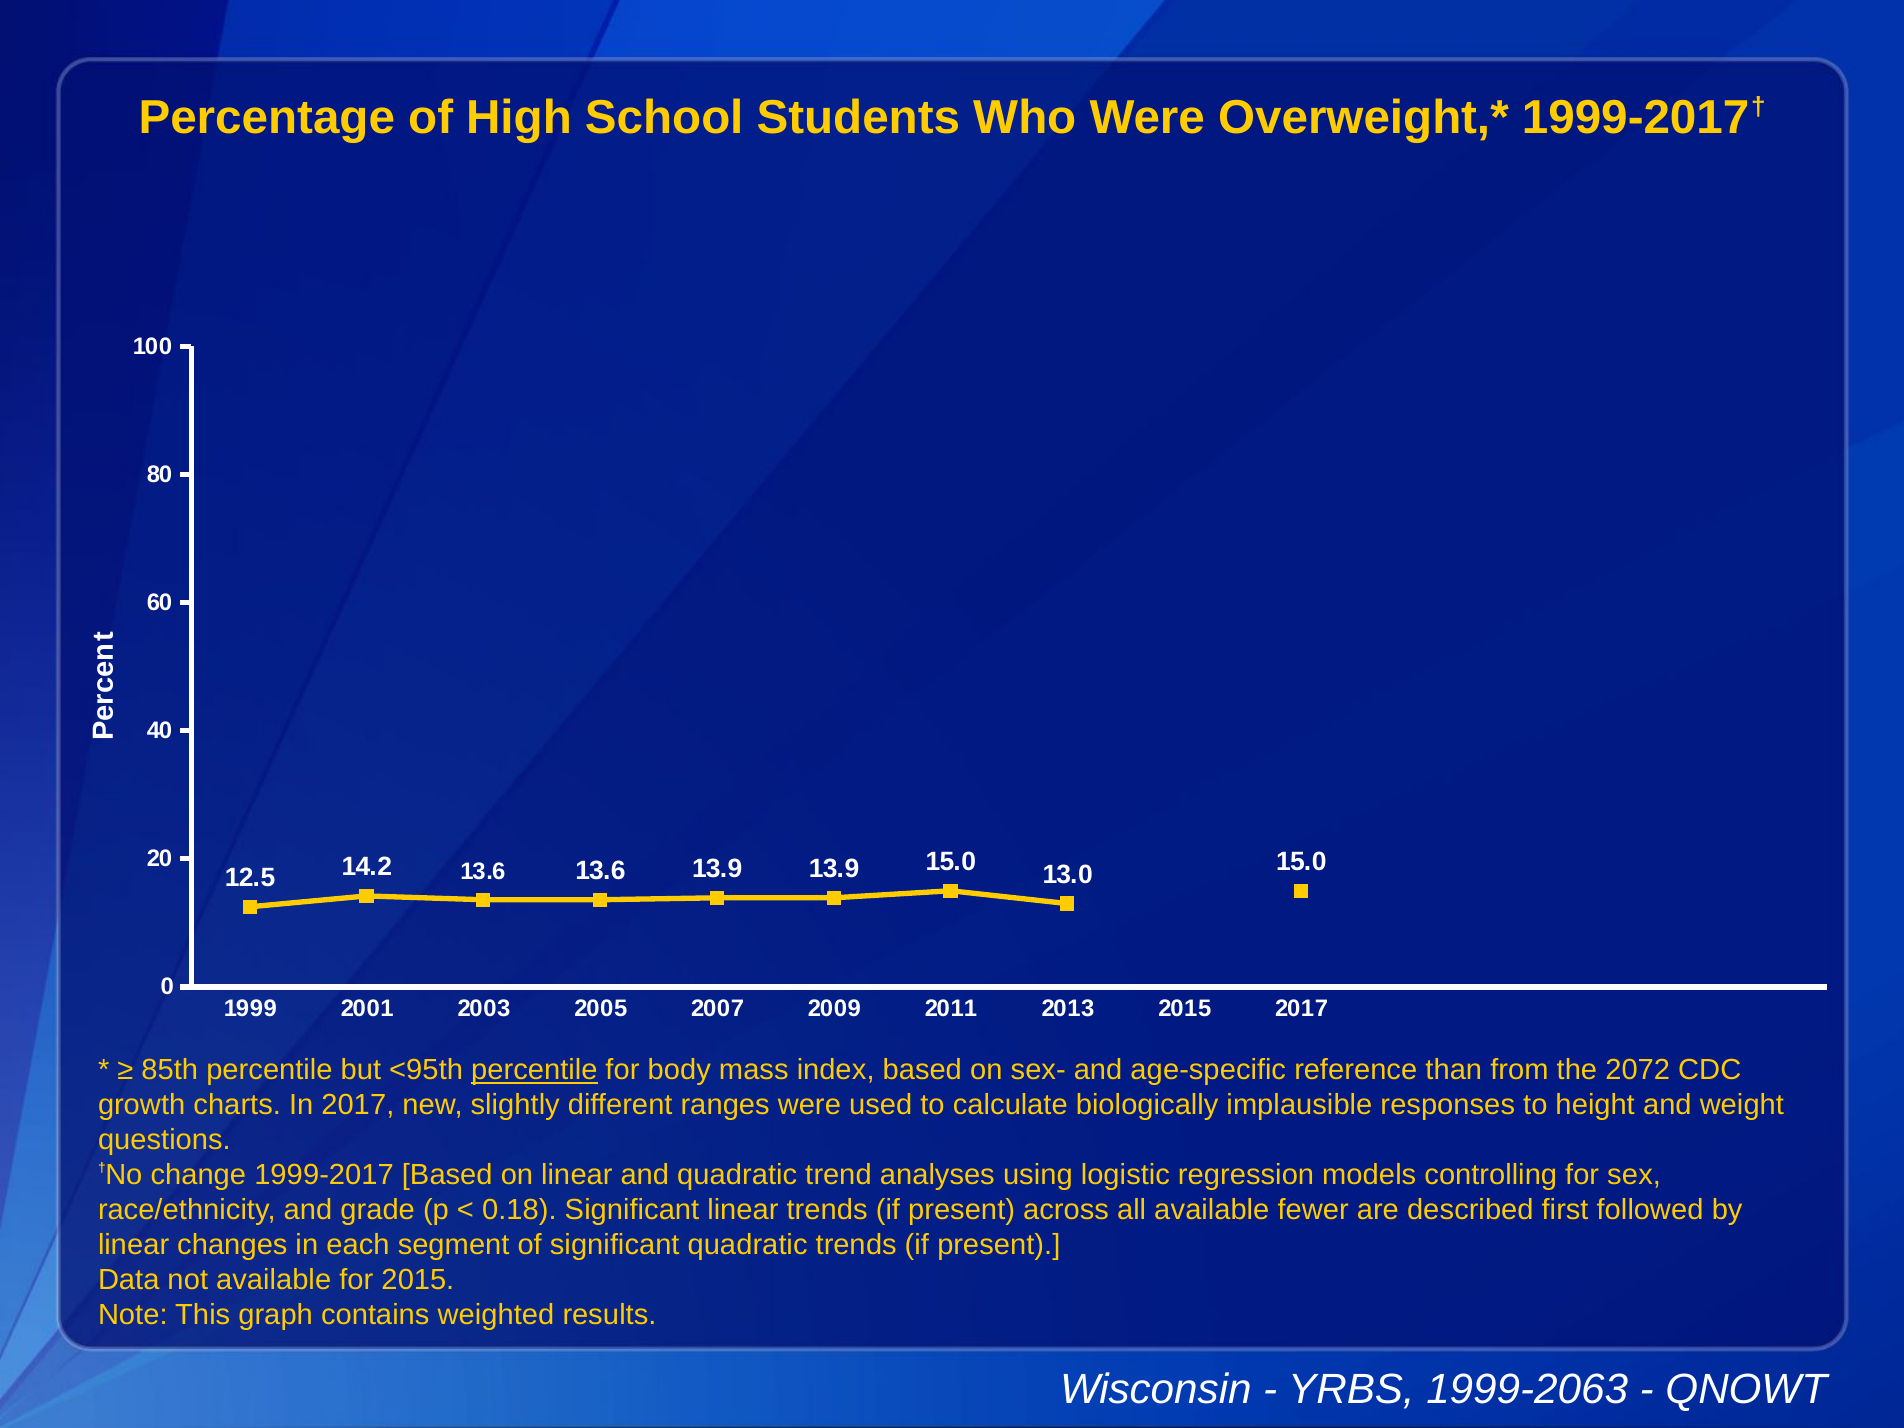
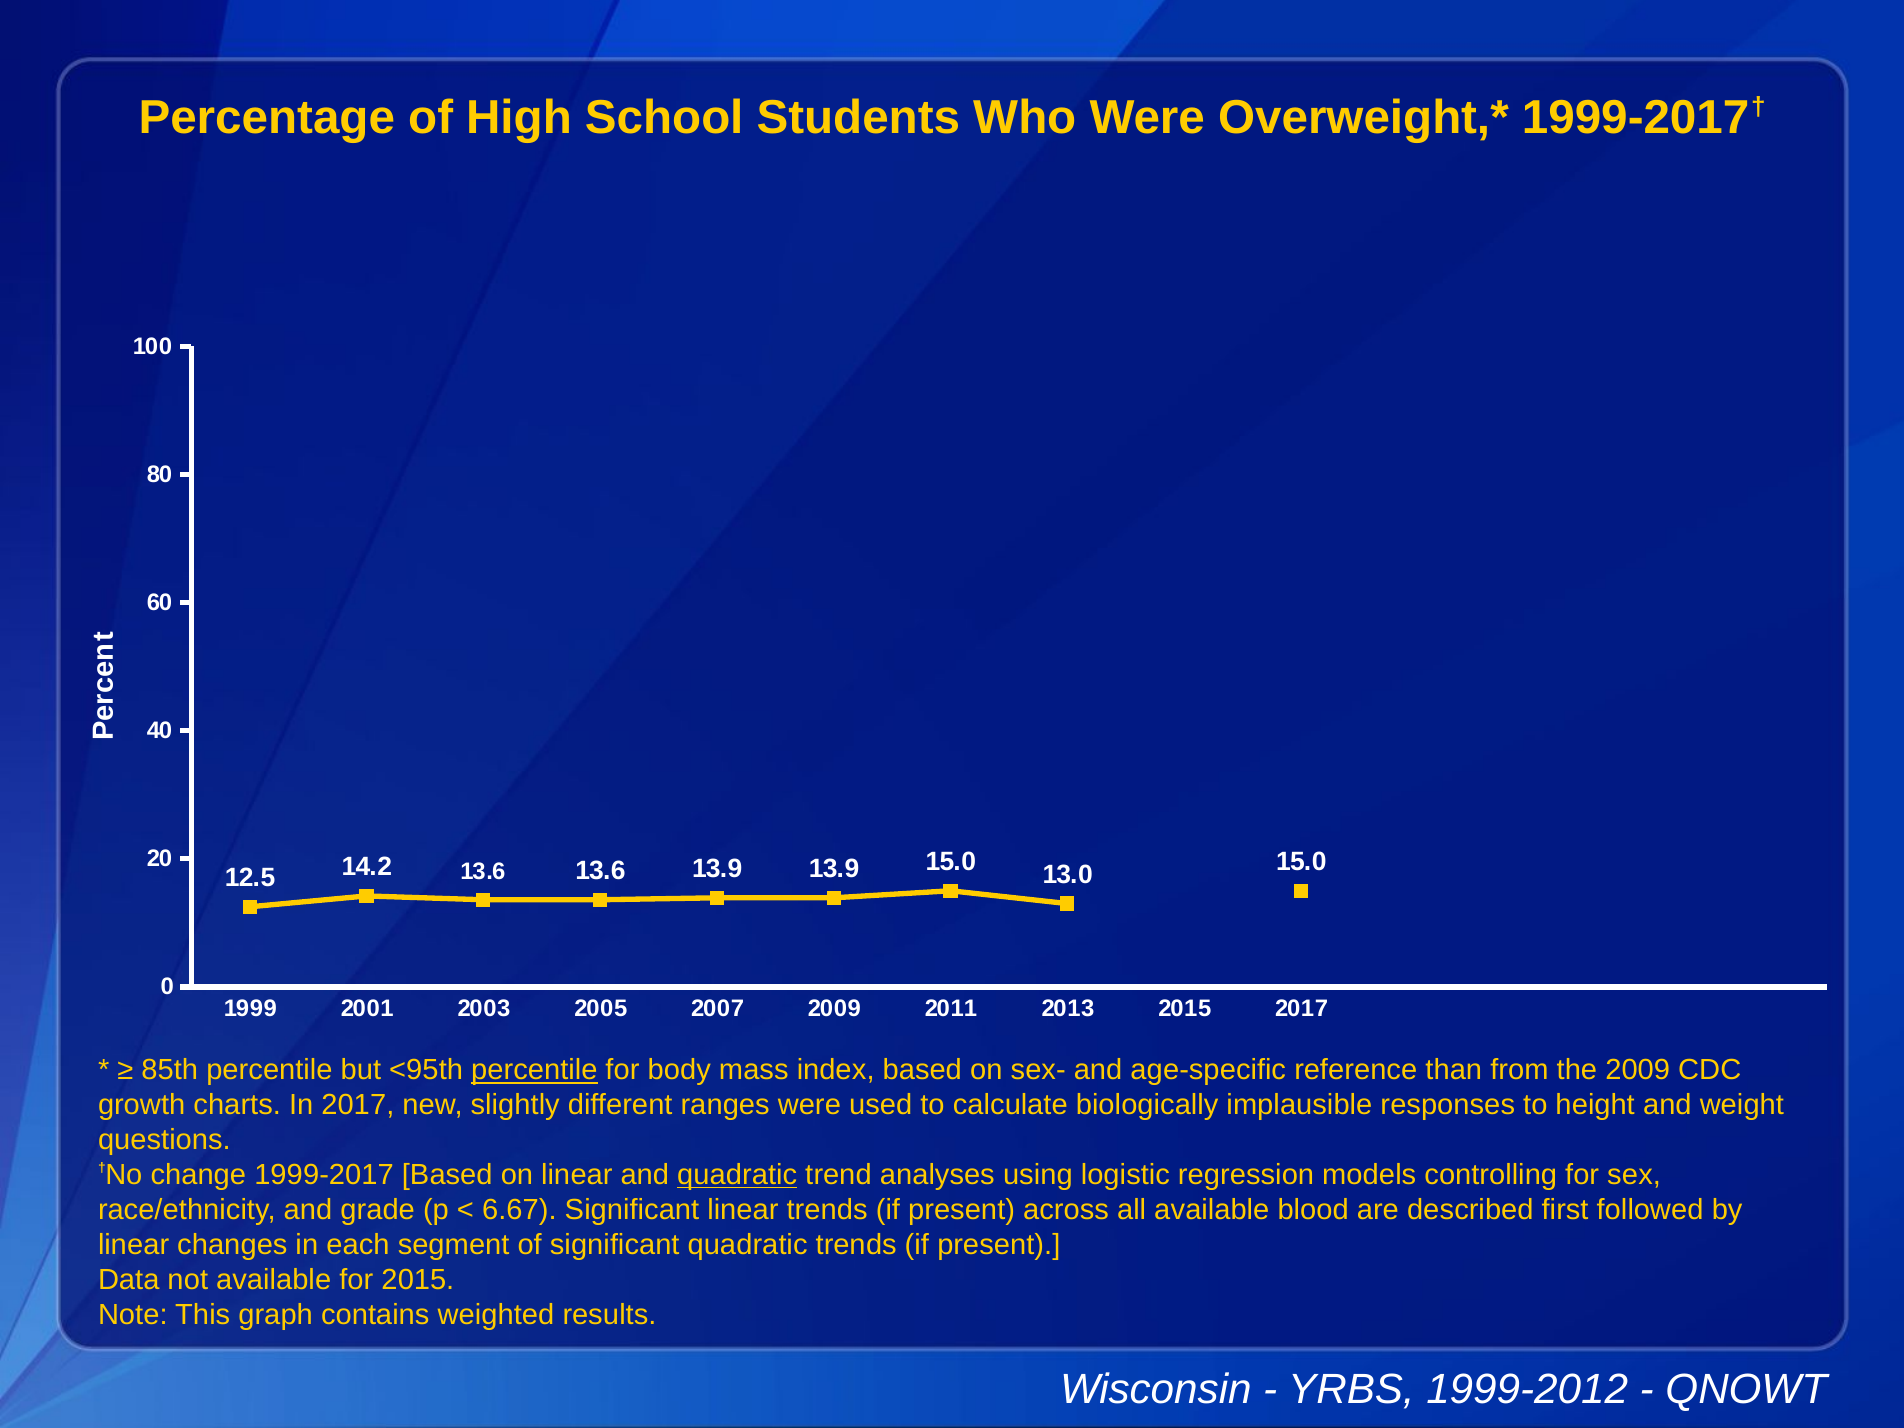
the 2072: 2072 -> 2009 (1638, 1070)
quadratic underline: none -> present (737, 1175)
0.18: 0.18 -> 6.67 (519, 1210)
fewer: fewer -> blood (1313, 1210)
1999-2063: 1999-2063 -> 1999-2012 (1527, 1390)
